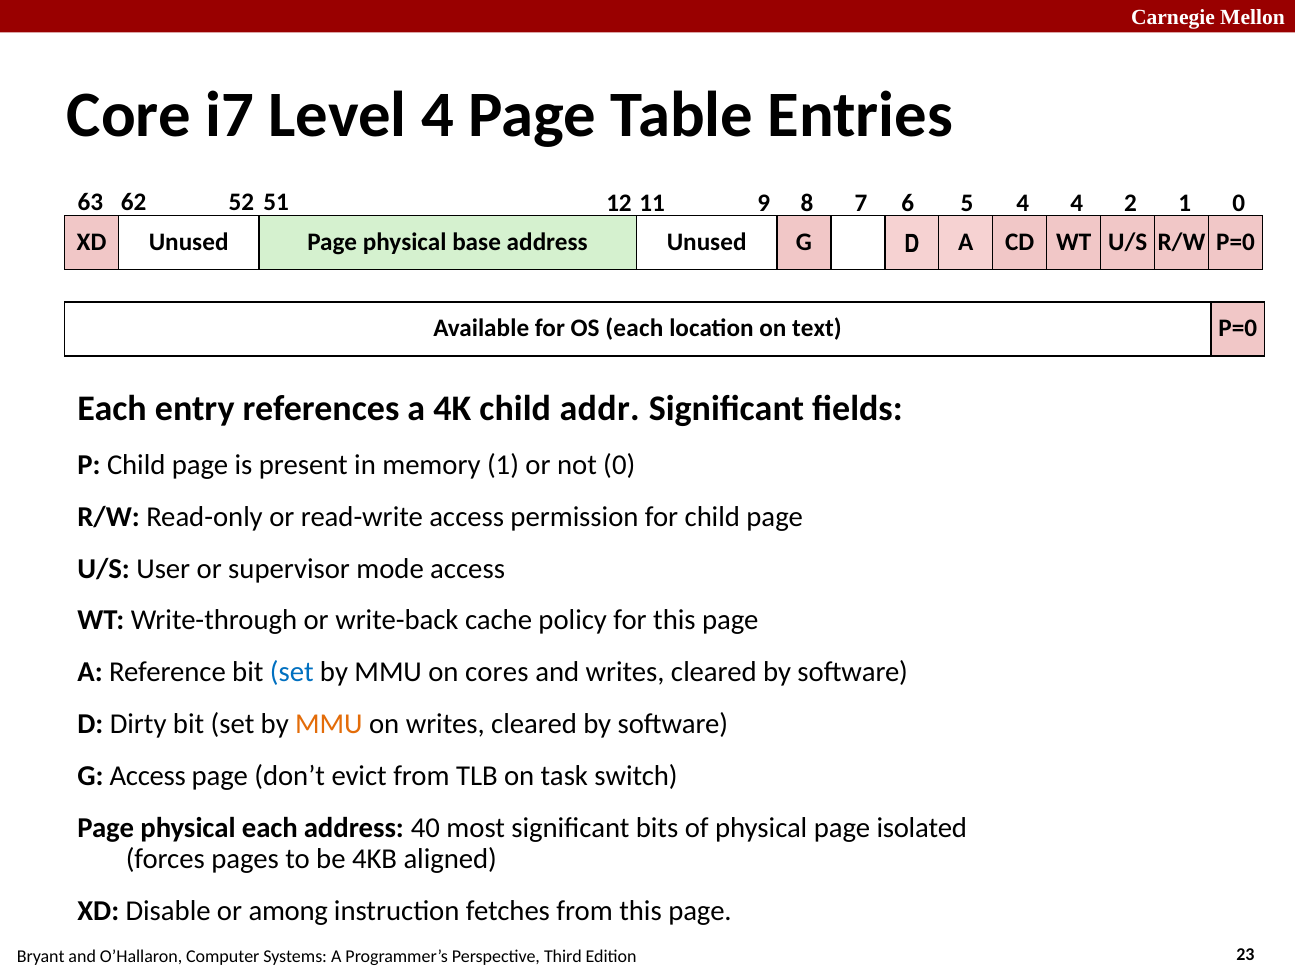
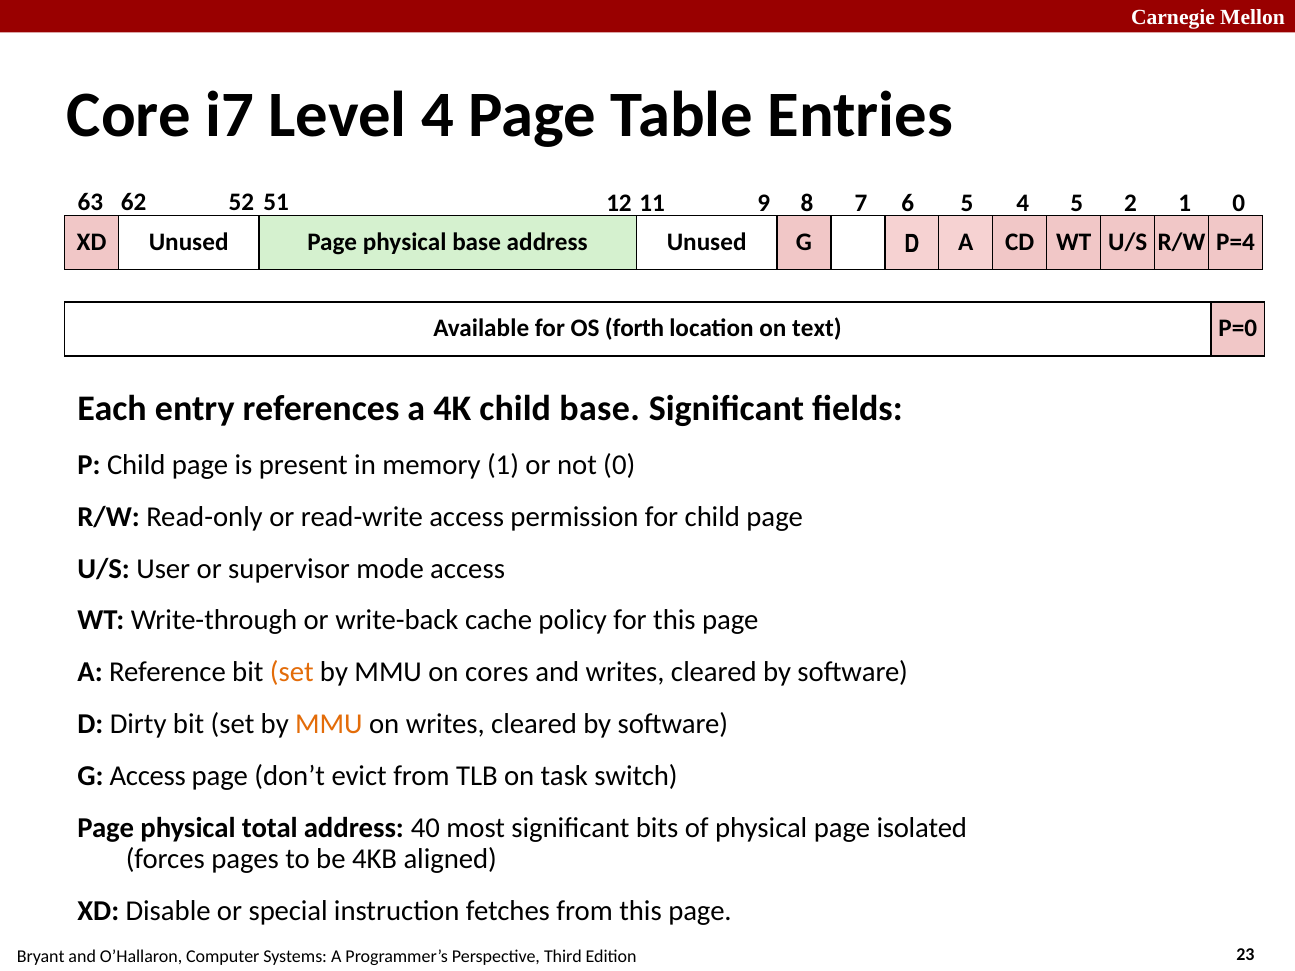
4 4: 4 -> 5 (1077, 203)
R/W P=0: P=0 -> P=4 (1236, 242)
OS each: each -> forth (635, 329)
child addr: addr -> base (600, 409)
set colour: blue -> orange (292, 673)
physical each: each -> total (270, 828)
among: among -> special (288, 911)
